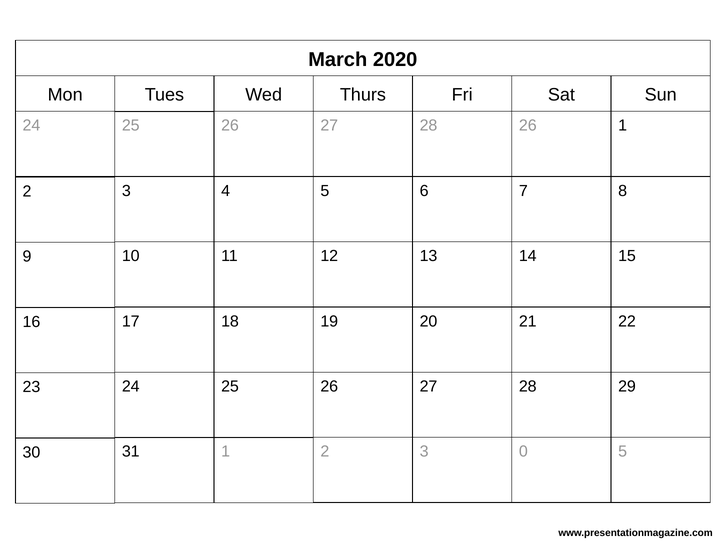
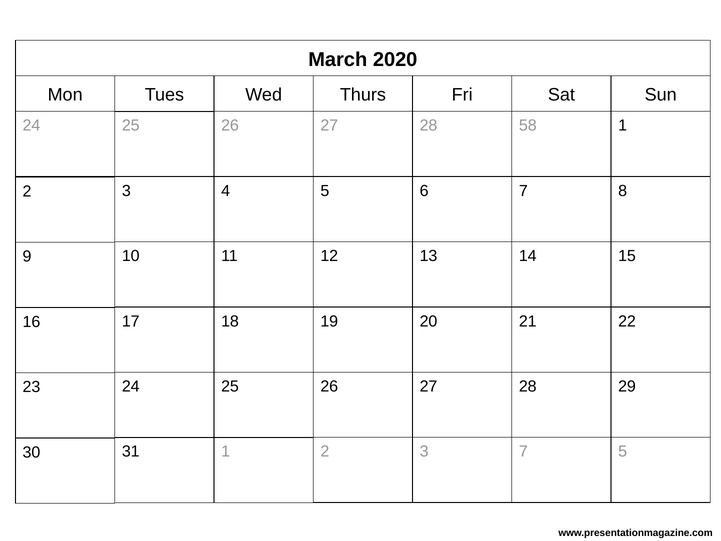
28 26: 26 -> 58 (528, 125)
3 0: 0 -> 7 (523, 451)
